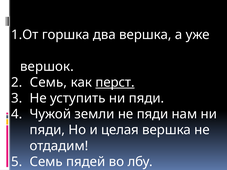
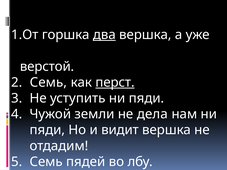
два underline: none -> present (104, 35)
вершок: вершок -> верстой (47, 67)
не пяди: пяди -> дела (152, 114)
целая: целая -> видит (120, 130)
